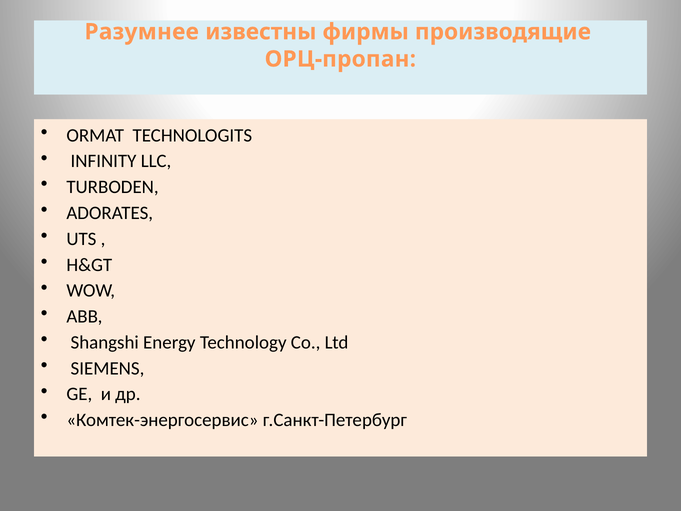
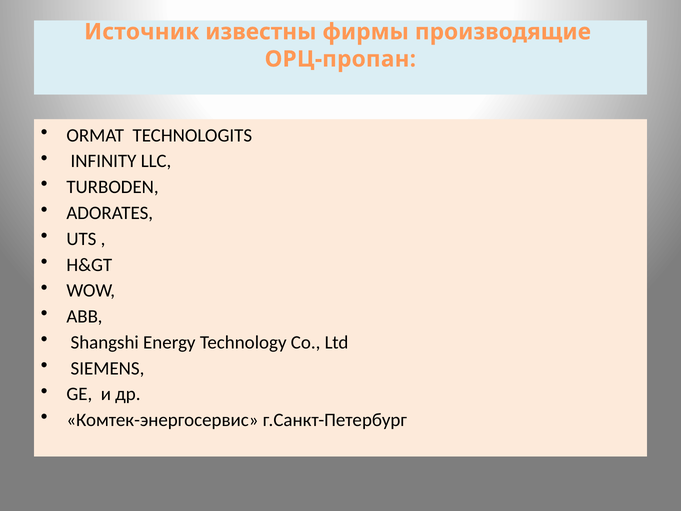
Разумнее: Разумнее -> Источник (142, 32)
